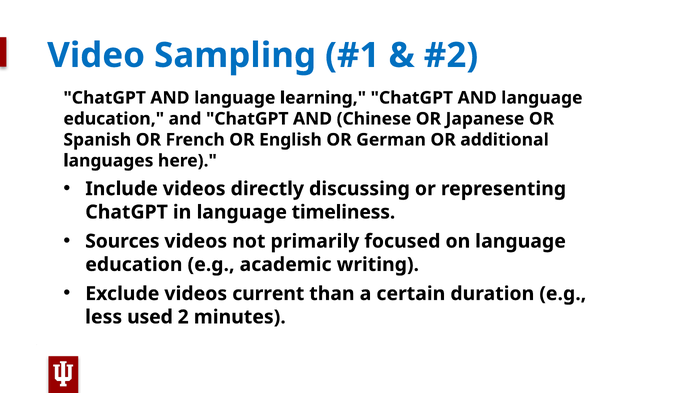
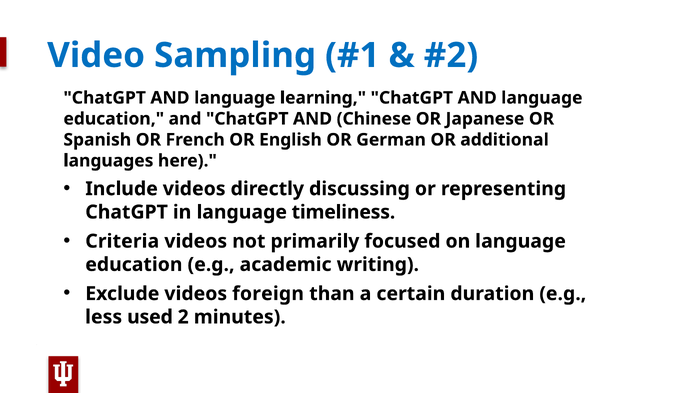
Sources: Sources -> Criteria (122, 241)
current: current -> foreign (268, 294)
